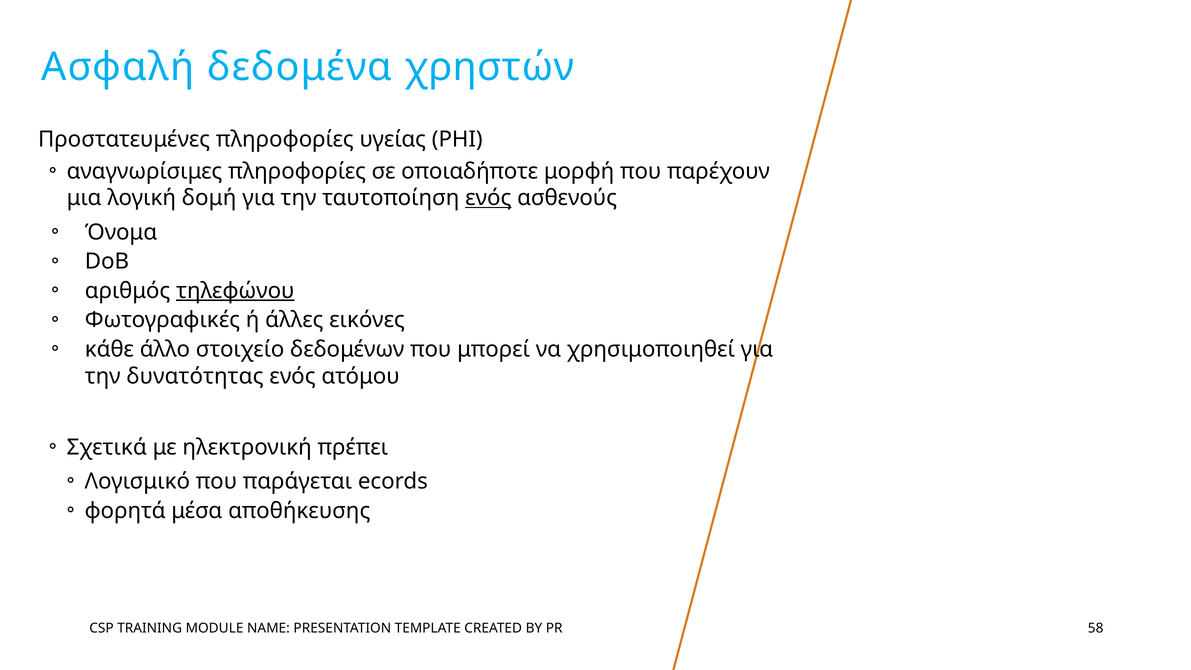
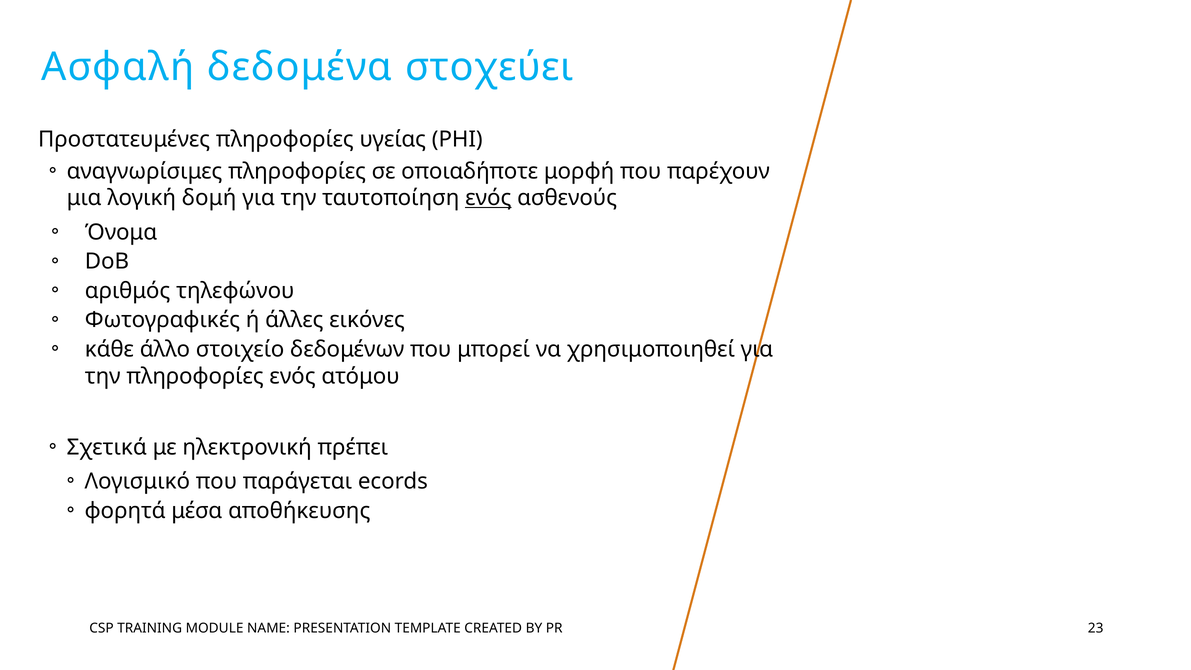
χρηστών: χρηστών -> στοχεύει (489, 67)
τηλεφώνου underline: present -> none (235, 291)
την δυνατότητας: δυνατότητας -> πληροφορίες (195, 376)
58: 58 -> 23 (1096, 628)
